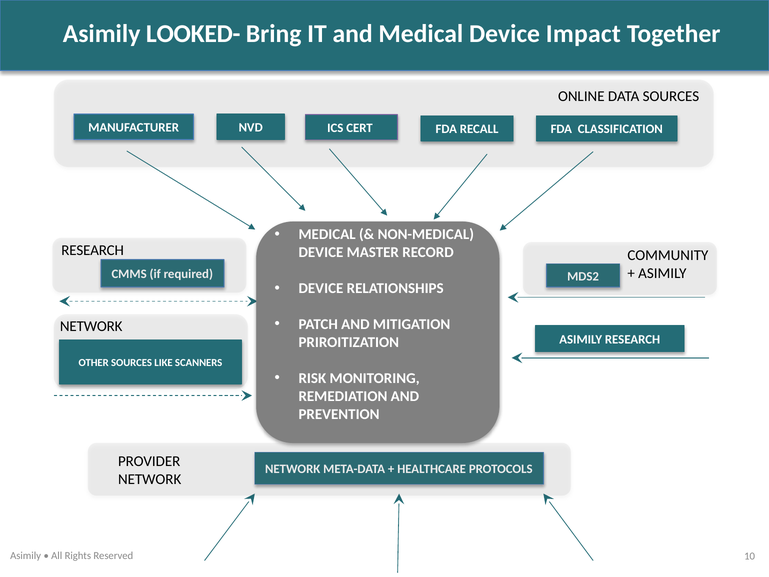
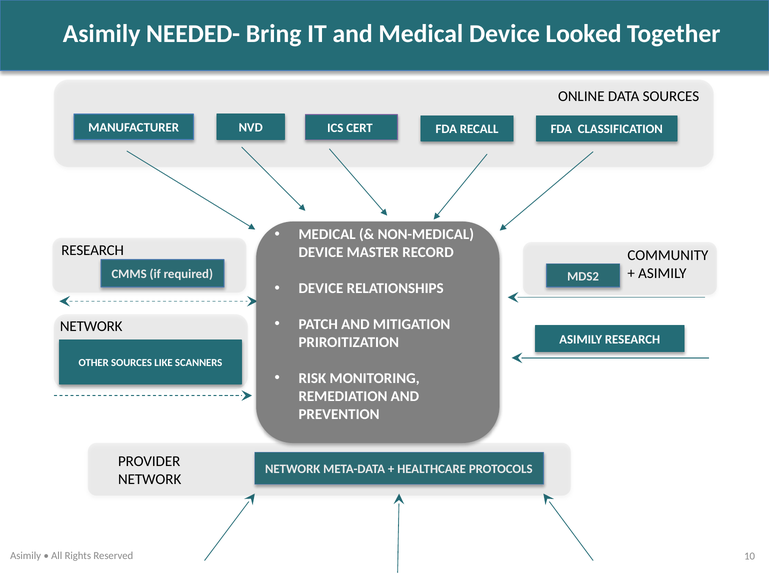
LOOKED-: LOOKED- -> NEEDED- (193, 34)
Impact: Impact -> Looked (584, 34)
